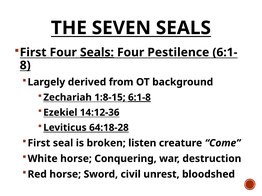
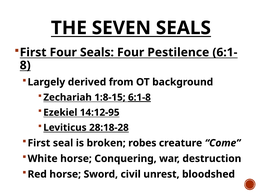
Seals underline: present -> none (97, 53)
14:12-36: 14:12-36 -> 14:12-95 (100, 113)
64:18-28: 64:18-28 -> 28:18-28 (109, 128)
listen: listen -> robes (142, 143)
